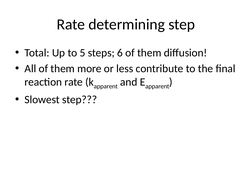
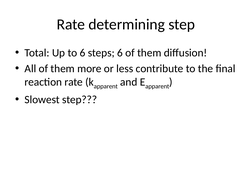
to 5: 5 -> 6 (83, 53)
